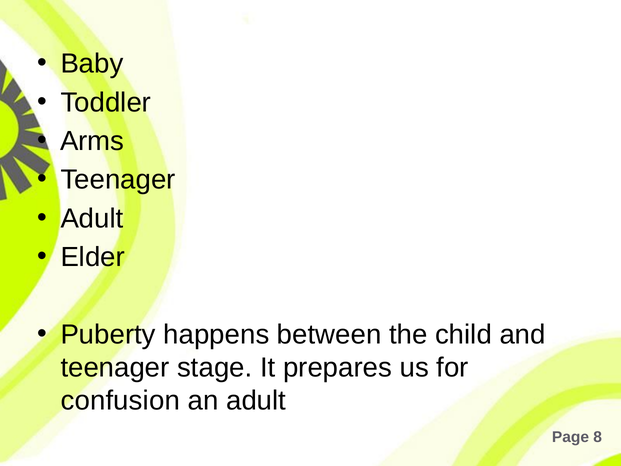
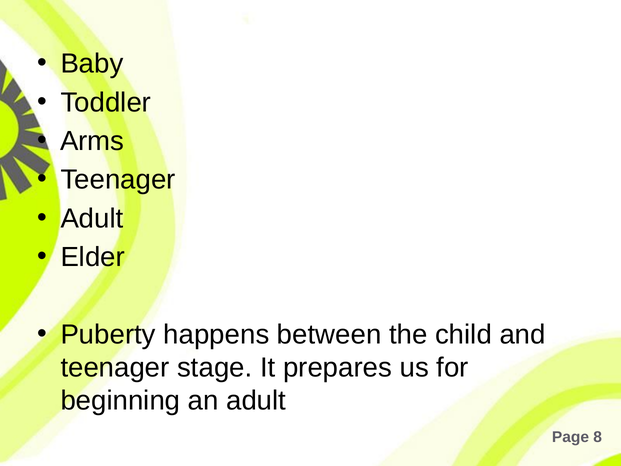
confusion: confusion -> beginning (120, 401)
